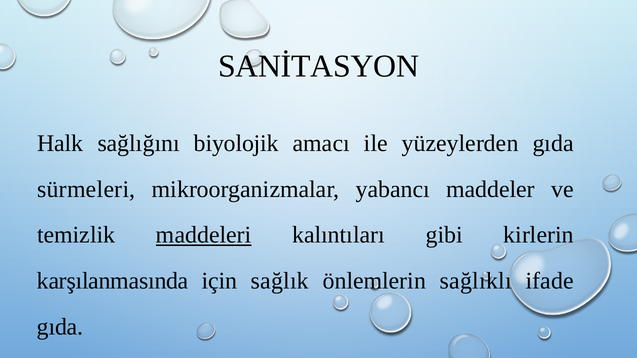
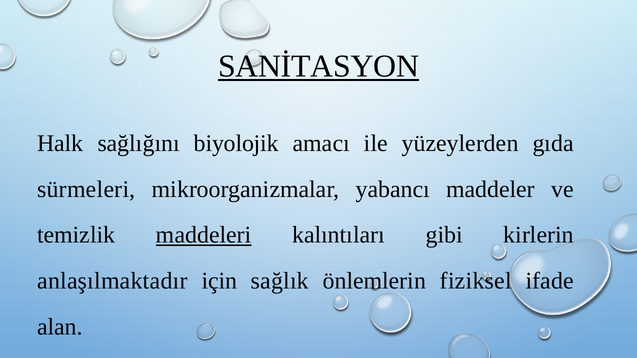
SANİTASYON underline: none -> present (319, 66)
karşılanmasında: karşılanmasında -> anlaşılmaktadır (112, 281)
sağlıklı: sağlıklı -> fiziksel (476, 281)
gıda: gıda -> alan (60, 327)
